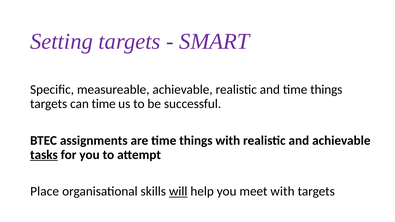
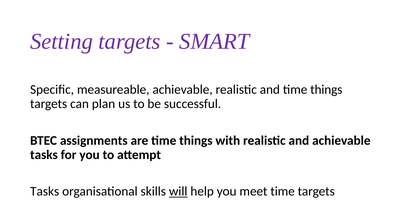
can time: time -> plan (104, 104)
tasks underline: present -> none (44, 155)
Place: Place -> Tasks (45, 192)
meet with: with -> time (283, 192)
